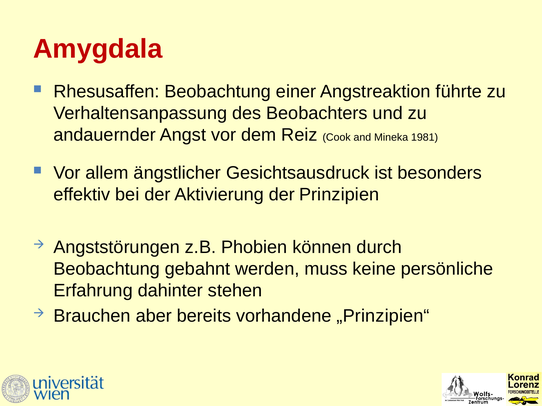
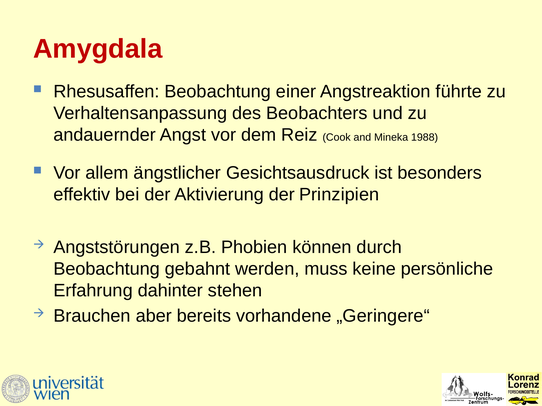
1981: 1981 -> 1988 (425, 138)
„Prinzipien“: „Prinzipien“ -> „Geringere“ (383, 316)
